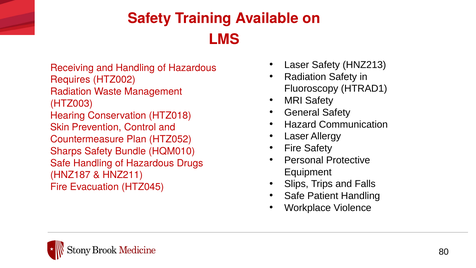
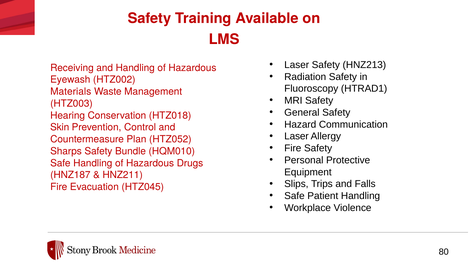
Requires: Requires -> Eyewash (70, 80)
Radiation: Radiation -> Materials (71, 92)
